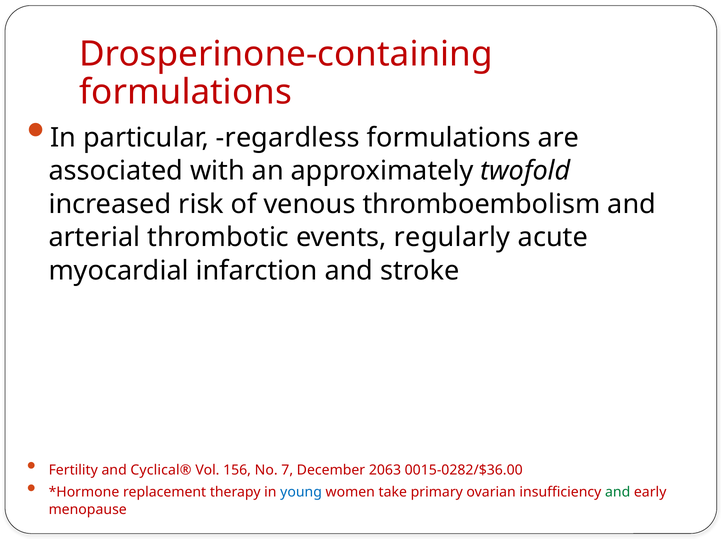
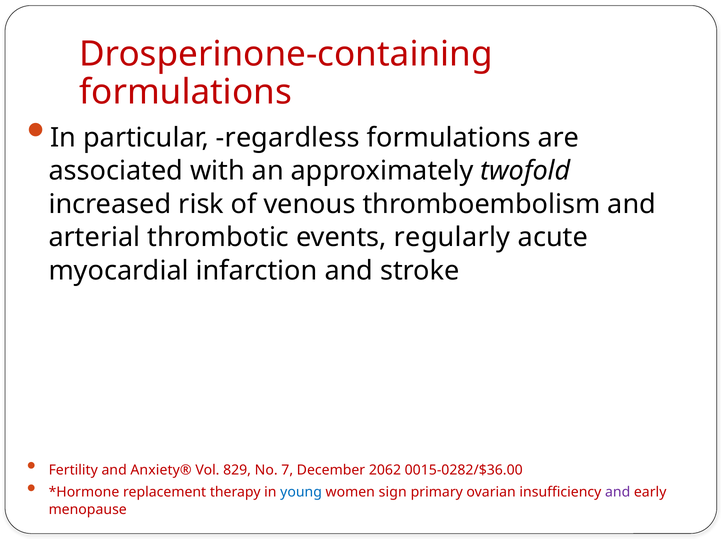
Cyclical®: Cyclical® -> Anxiety® (161, 470)
156: 156 -> 829 (237, 470)
2063: 2063 -> 2062 (385, 470)
take: take -> sign (393, 493)
and colour: green -> purple (618, 493)
